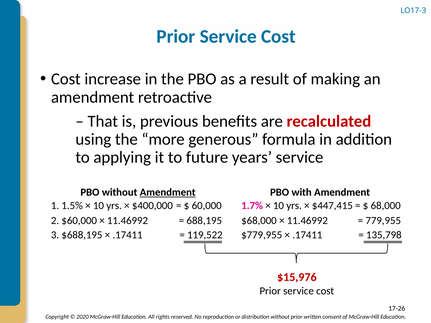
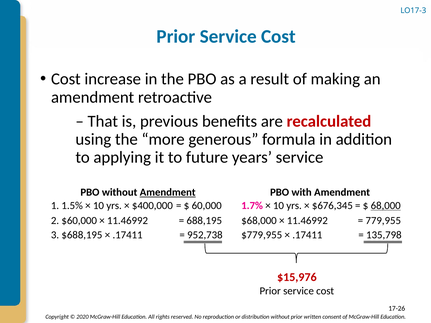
$447,415: $447,415 -> $676,345 (332, 206)
68,000 underline: none -> present (386, 206)
119,522: 119,522 -> 952,738 (205, 235)
